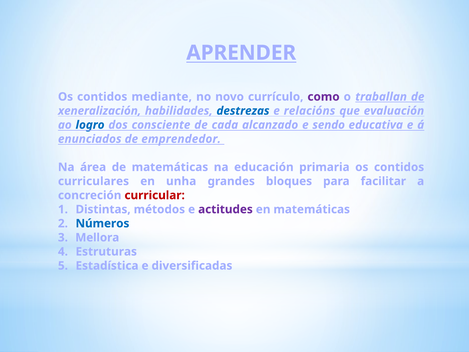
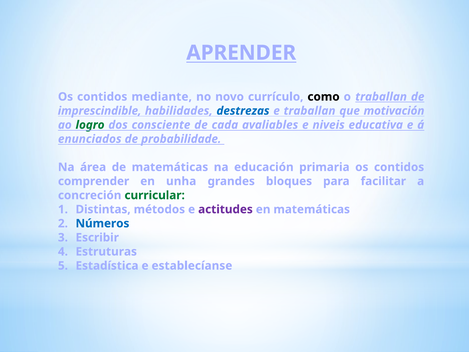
como colour: purple -> black (324, 97)
xeneralización: xeneralización -> imprescindible (100, 111)
e relacións: relacións -> traballan (310, 111)
evaluación: evaluación -> motivación (394, 111)
logro colour: blue -> green (90, 125)
alcanzado: alcanzado -> avaliables (270, 125)
sendo: sendo -> niveis (329, 125)
emprendedor: emprendedor -> probabilidade (181, 139)
curriculares: curriculares -> comprender (94, 181)
curricular colour: red -> green (155, 195)
Mellora: Mellora -> Escribir (97, 237)
diversificadas: diversificadas -> establecíanse (192, 266)
